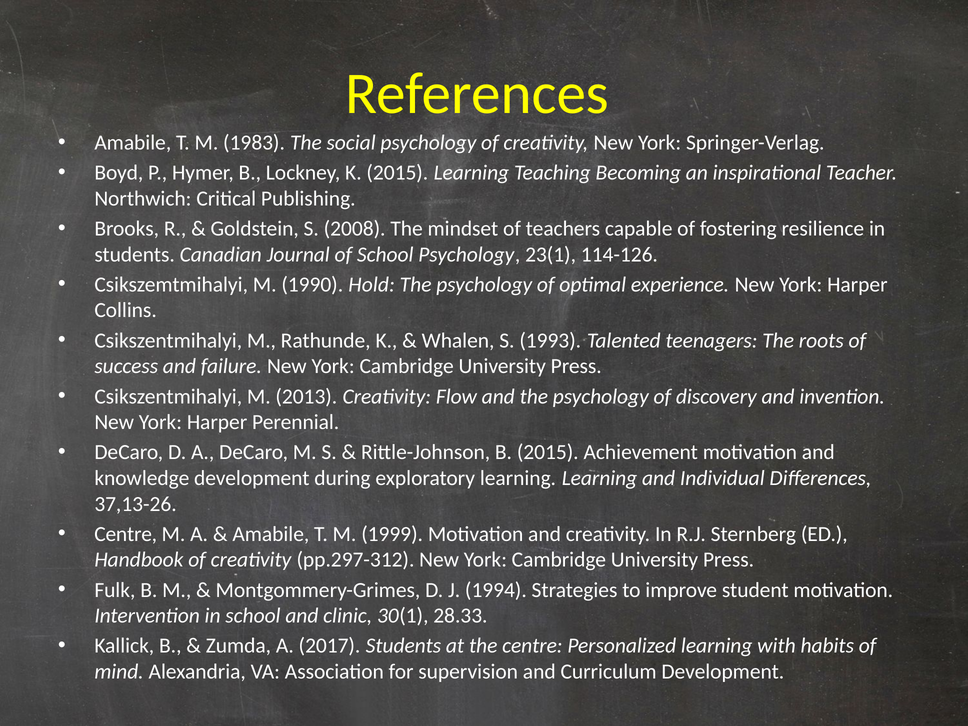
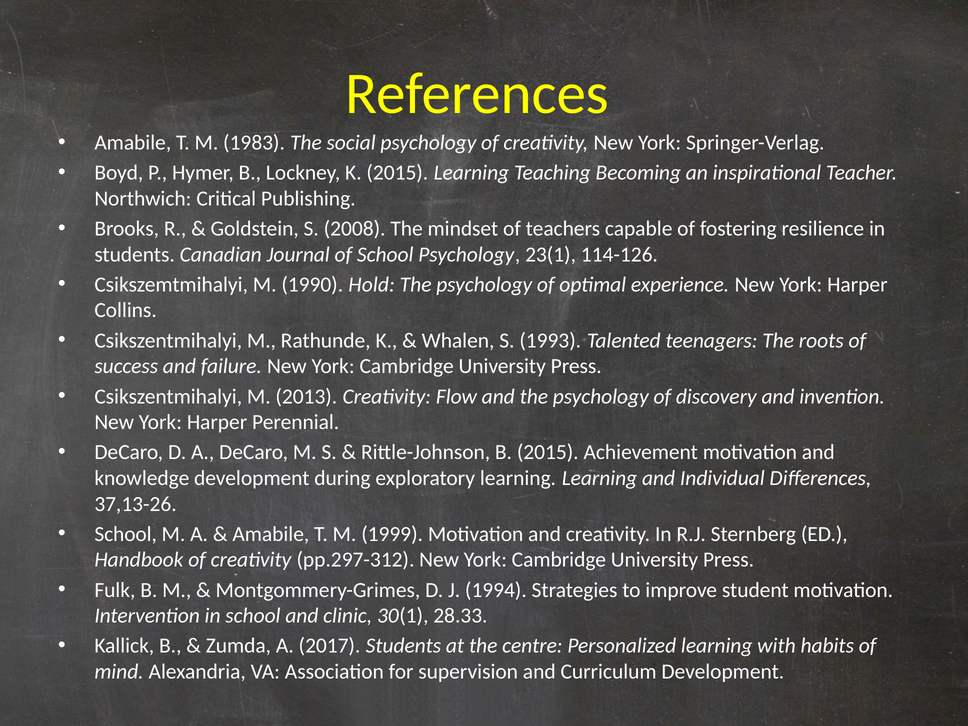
Centre: Centre -> School (126, 534)
